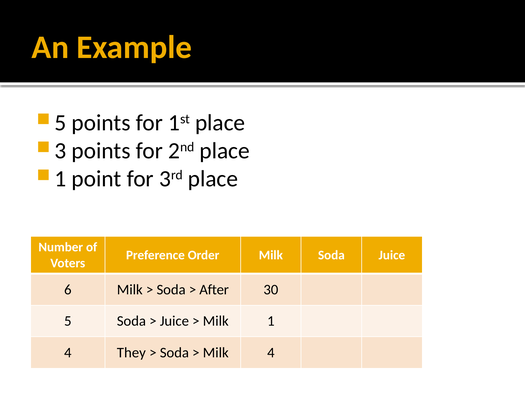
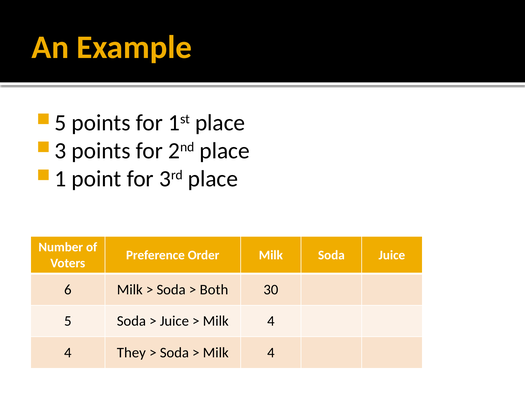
After: After -> Both (214, 289)
1: 1 -> 4 (271, 321)
